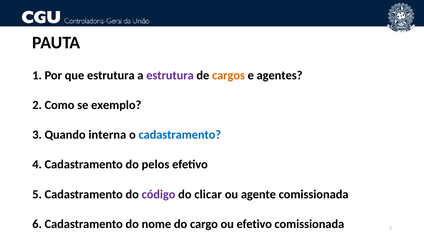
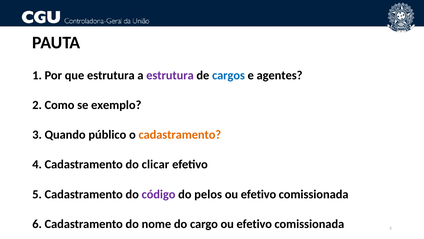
cargos colour: orange -> blue (228, 75)
interna: interna -> público (107, 134)
cadastramento colour: blue -> orange (180, 134)
pelos: pelos -> clicar (155, 164)
clicar: clicar -> pelos (208, 194)
agente: agente -> efetivo (258, 194)
